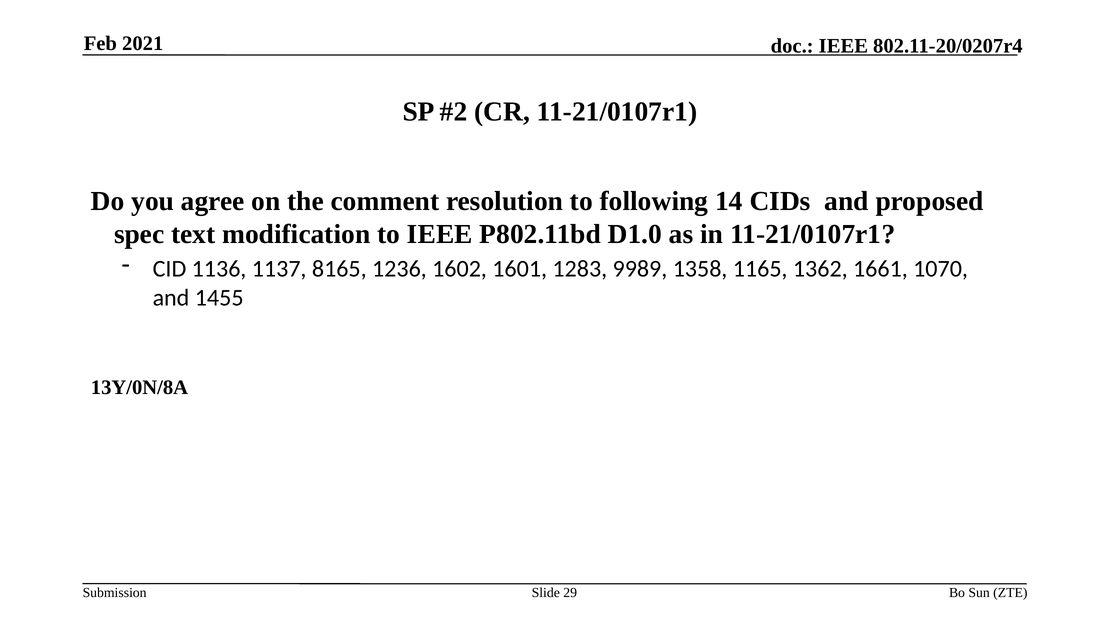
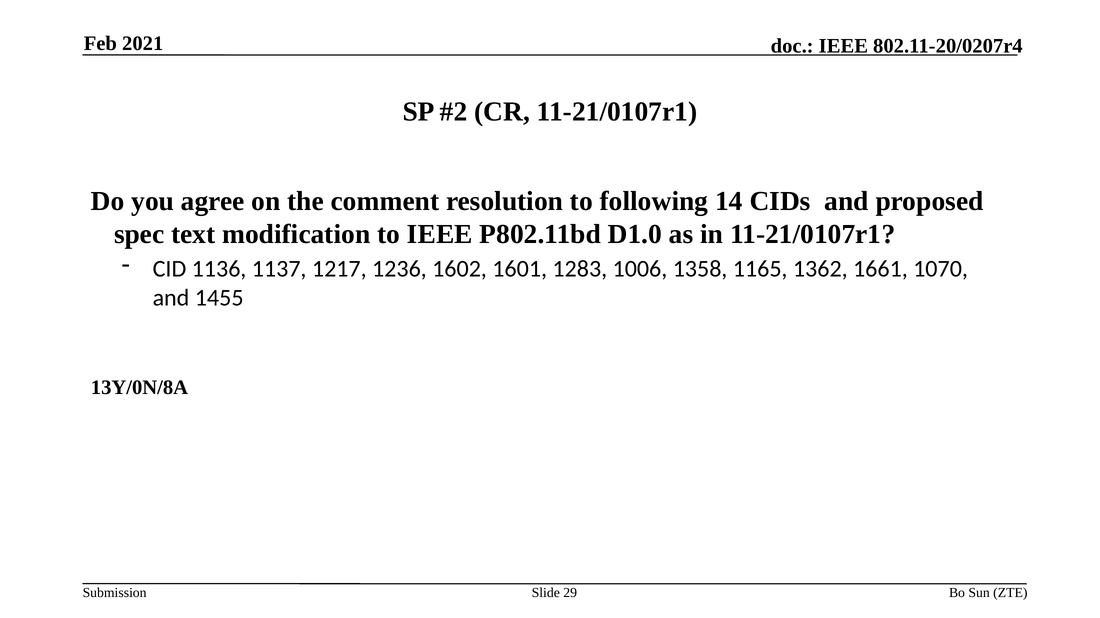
8165: 8165 -> 1217 (339, 269)
9989: 9989 -> 1006 (640, 269)
